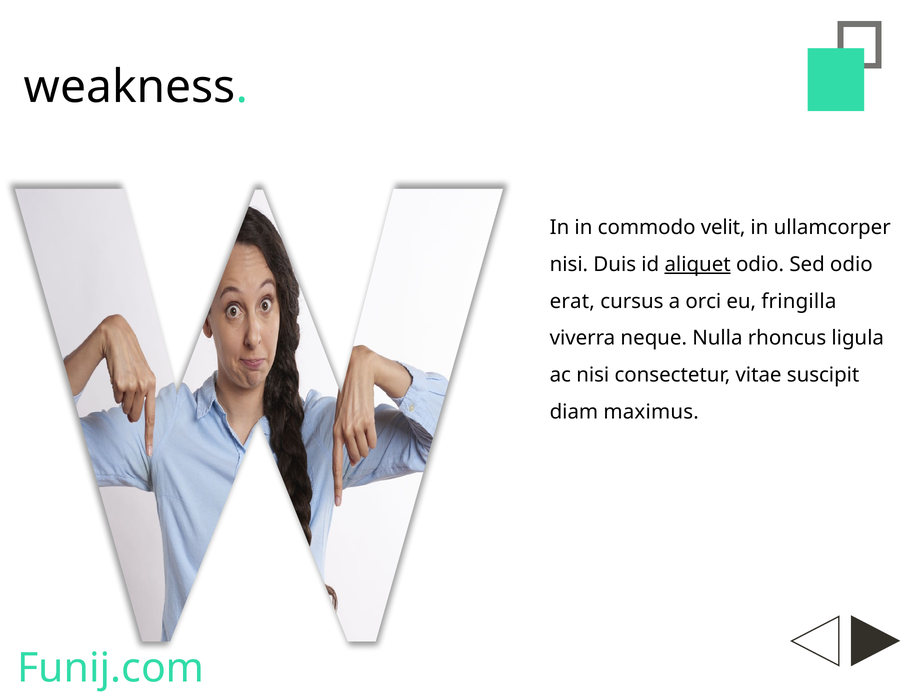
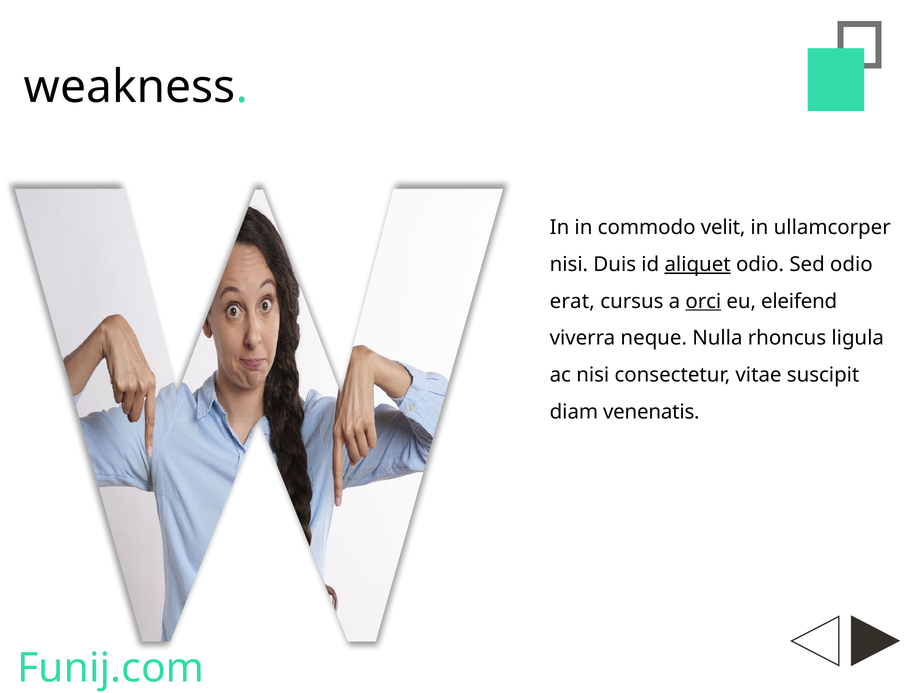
orci underline: none -> present (703, 301)
fringilla: fringilla -> eleifend (799, 301)
maximus: maximus -> venenatis (651, 412)
